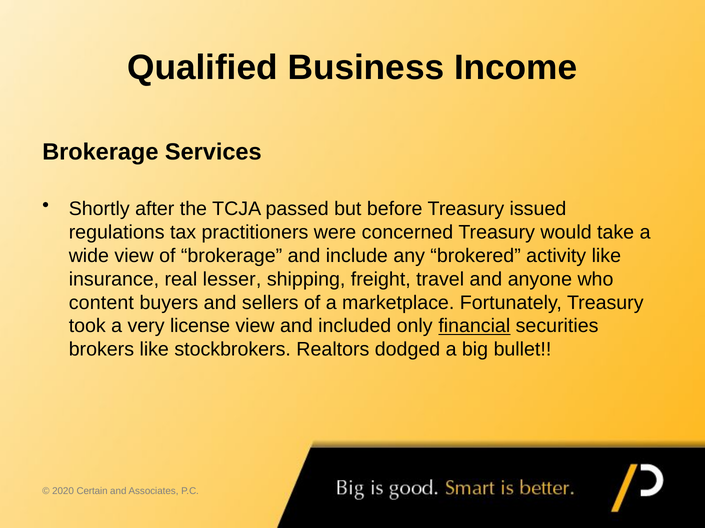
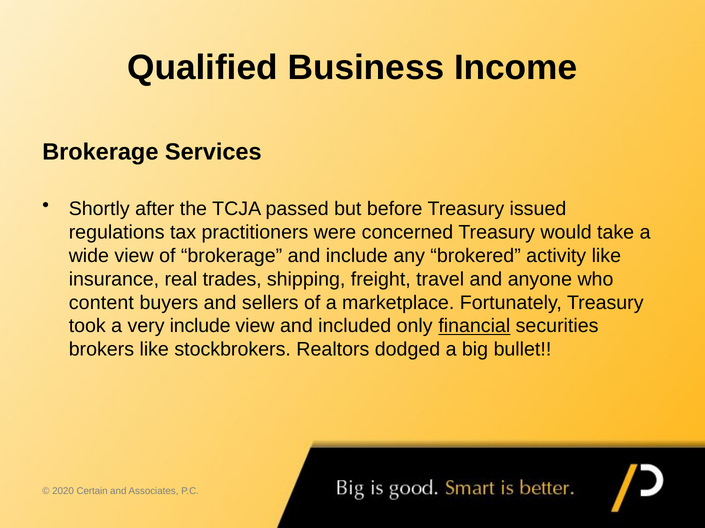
lesser: lesser -> trades (232, 279)
very license: license -> include (200, 326)
